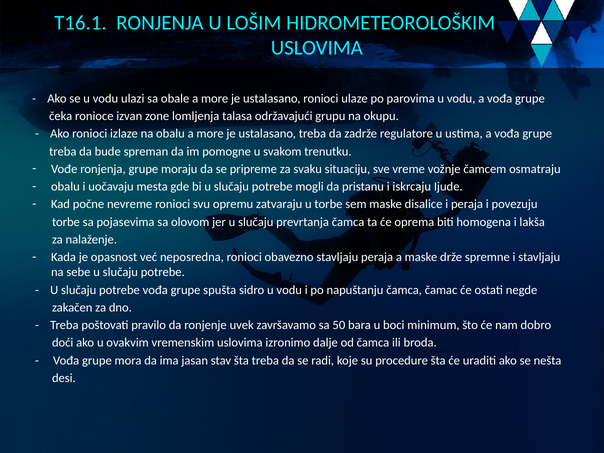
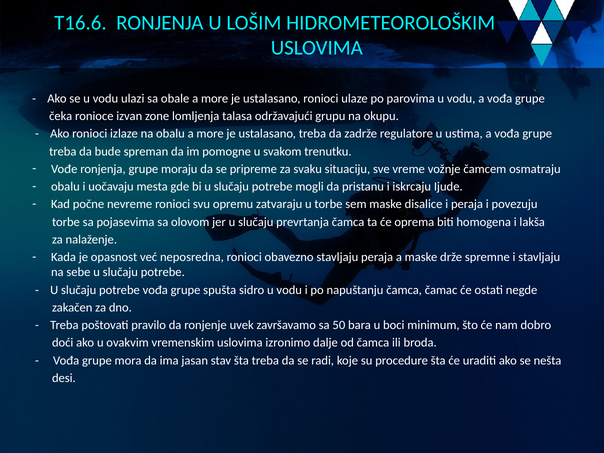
T16.1: T16.1 -> T16.6 (80, 23)
